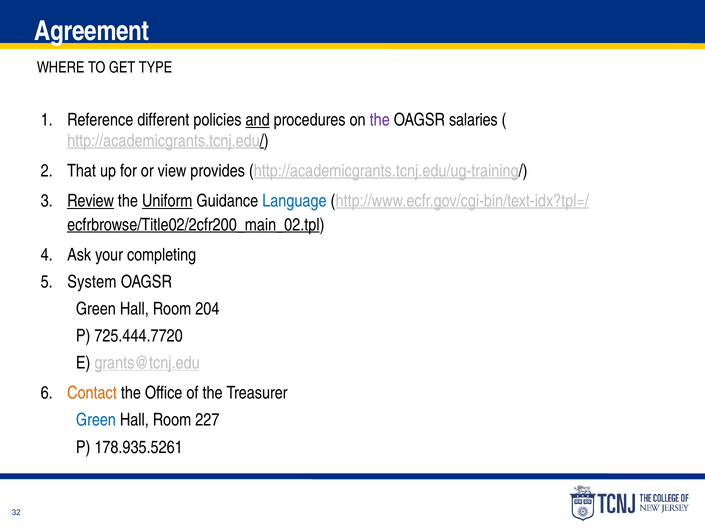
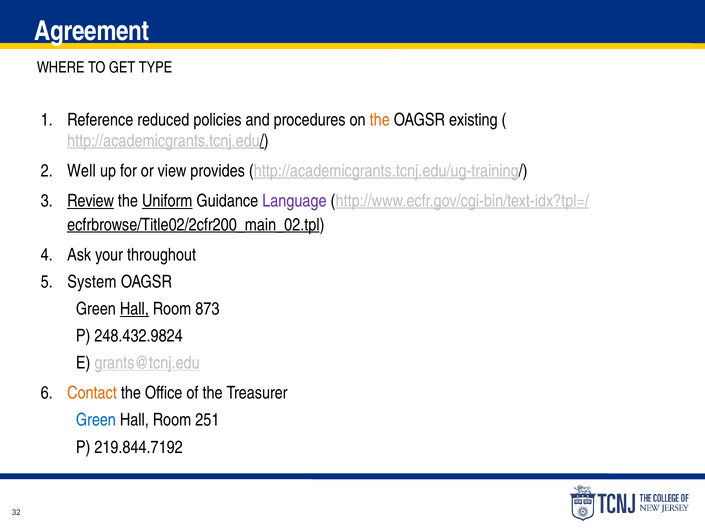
different: different -> reduced (163, 120)
and underline: present -> none (258, 120)
the colour: purple -> orange (380, 120)
salaries: salaries -> existing (473, 120)
That: That -> Well (81, 171)
Language colour: blue -> purple (294, 201)
completing: completing -> throughout (162, 255)
Hall underline: none -> present (134, 309)
204: 204 -> 873 (207, 309)
725.444.7720: 725.444.7720 -> 248.432.9824 (139, 336)
227: 227 -> 251 (207, 420)
178.935.5261: 178.935.5261 -> 219.844.7192 (139, 447)
